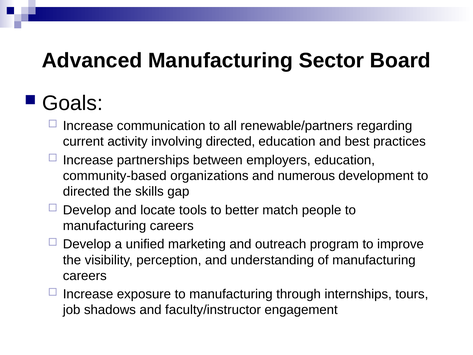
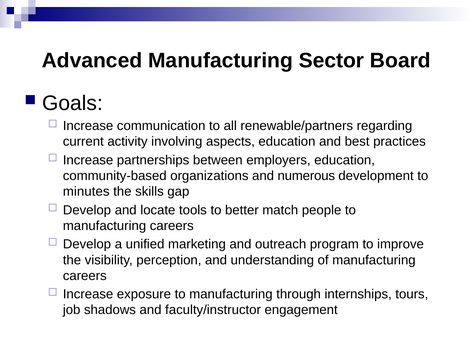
involving directed: directed -> aspects (230, 142)
directed: directed -> minutes (86, 191)
